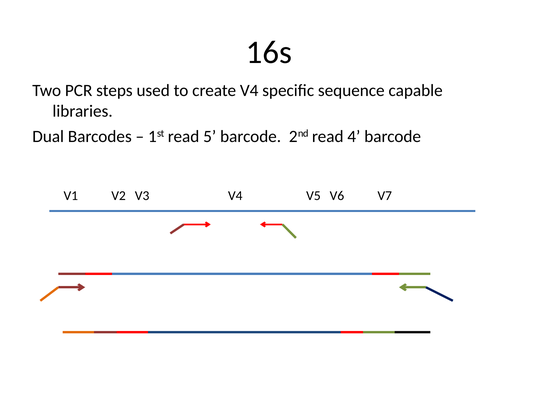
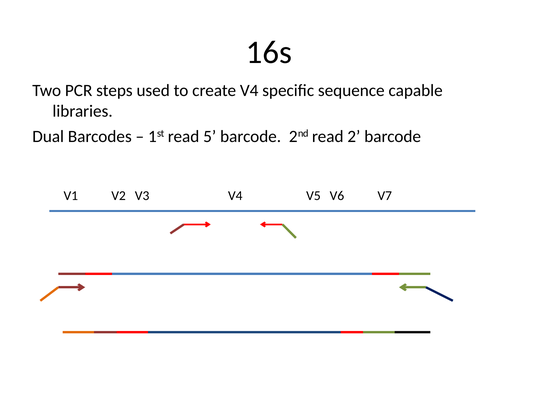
4: 4 -> 2 (354, 136)
